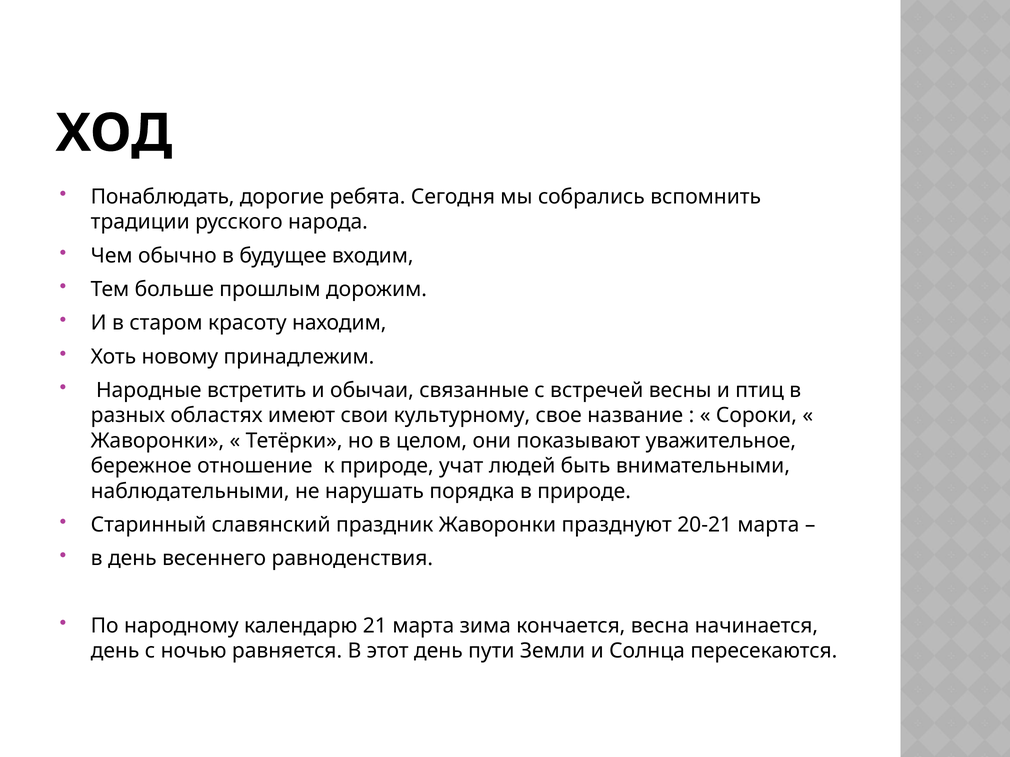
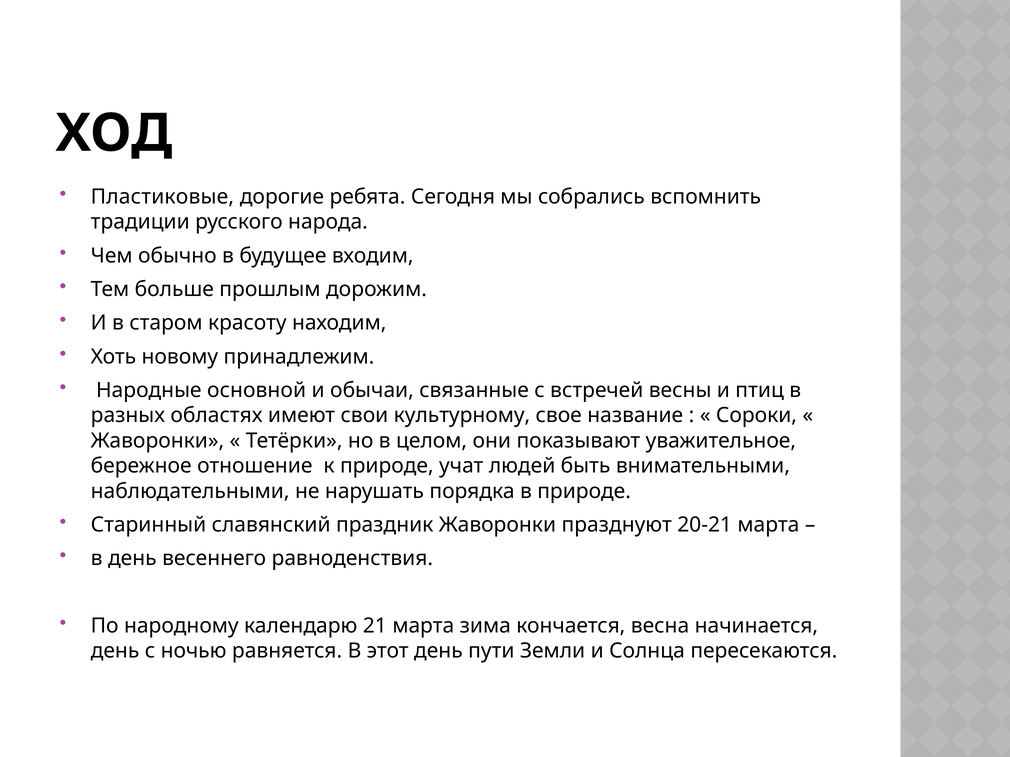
Понаблюдать: Понаблюдать -> Пластиковые (162, 197)
встретить: встретить -> основной (257, 390)
